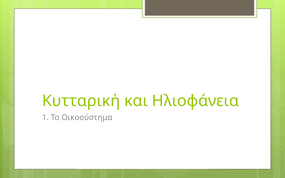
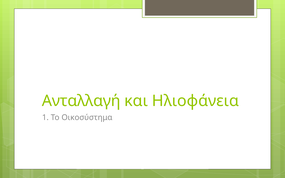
Κυτταρική: Κυτταρική -> Ανταλλαγή (81, 101)
